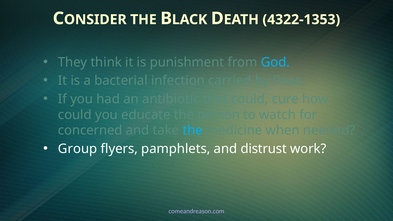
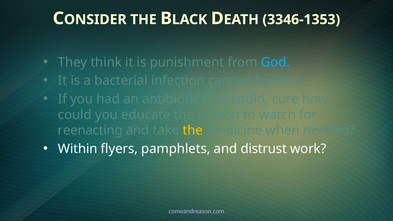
4322-1353: 4322-1353 -> 3346-1353 (301, 20)
concerned: concerned -> reenacting (90, 130)
the colour: light blue -> yellow (193, 130)
Group: Group -> Within (78, 149)
